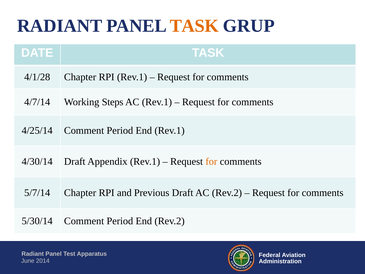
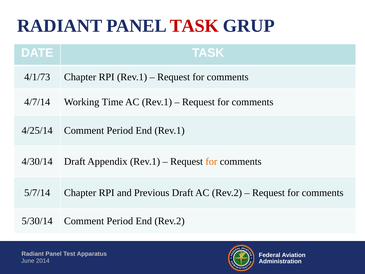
TASK colour: orange -> red (194, 26)
4/1/28: 4/1/28 -> 4/1/73 (37, 77)
Steps: Steps -> Time (113, 102)
